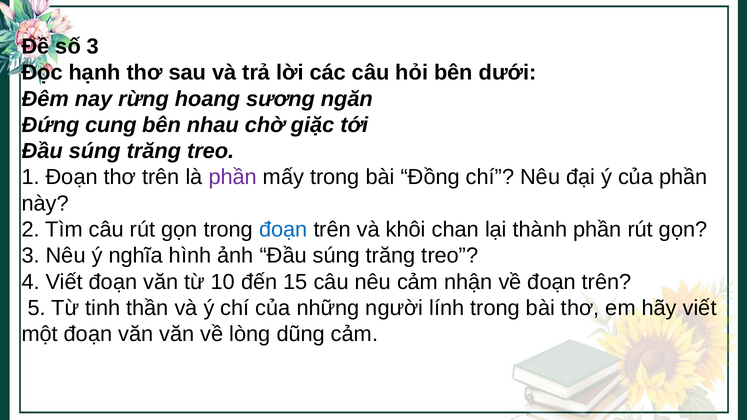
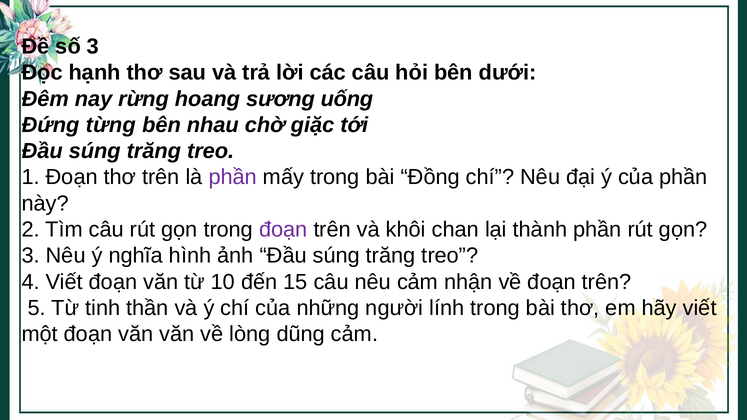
ngăn: ngăn -> uống (347, 99)
cung: cung -> từng (111, 125)
đoạn colour: blue -> purple (283, 230)
